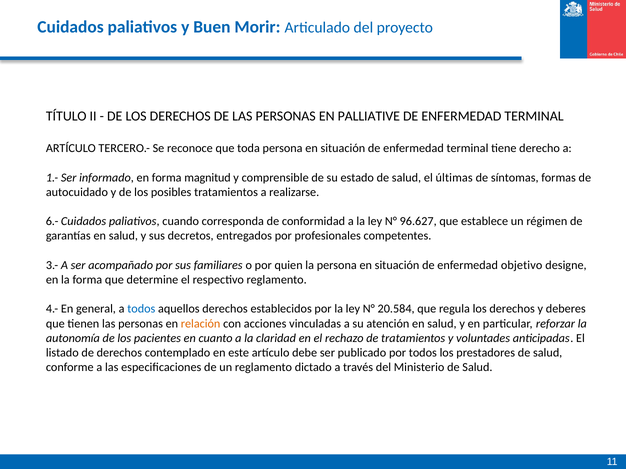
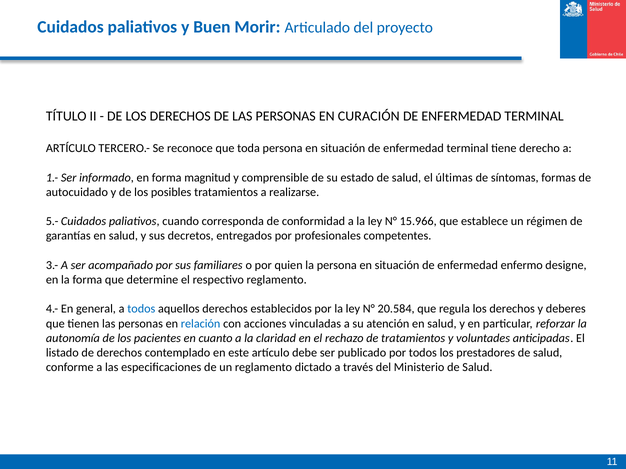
PALLIATIVE: PALLIATIVE -> CURACIÓN (369, 116)
6.-: 6.- -> 5.- (52, 222)
96.627: 96.627 -> 15.966 (418, 222)
objetivo: objetivo -> enfermo (522, 265)
relación colour: orange -> blue (201, 324)
